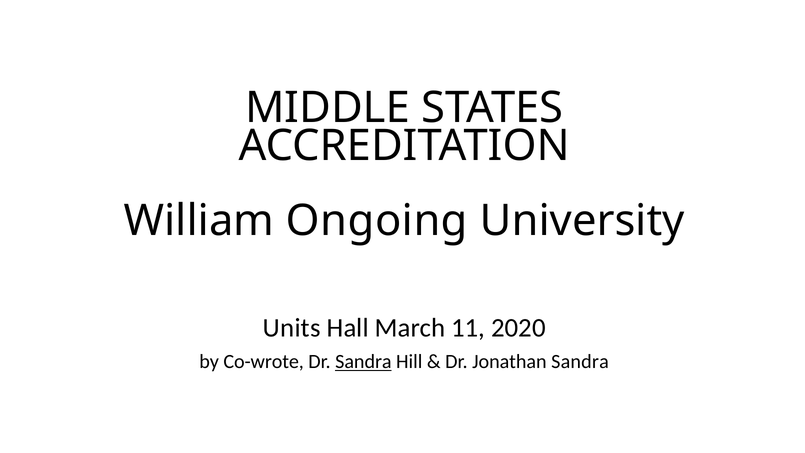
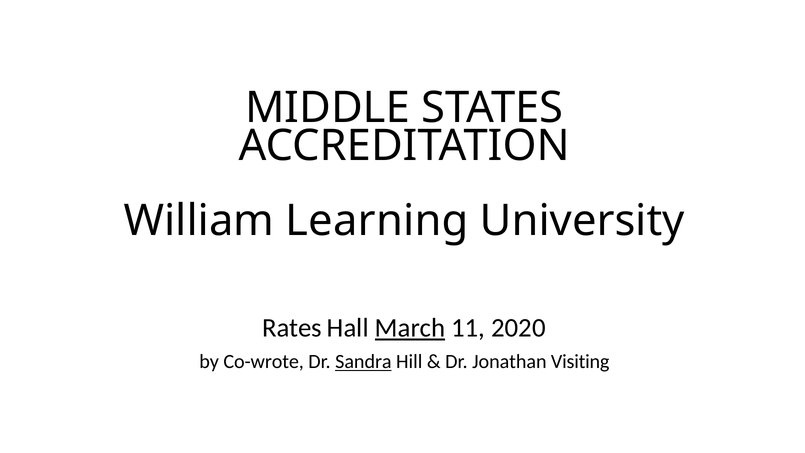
Ongoing: Ongoing -> Learning (377, 221)
Units: Units -> Rates (292, 328)
March underline: none -> present (410, 328)
Jonathan Sandra: Sandra -> Visiting (580, 362)
